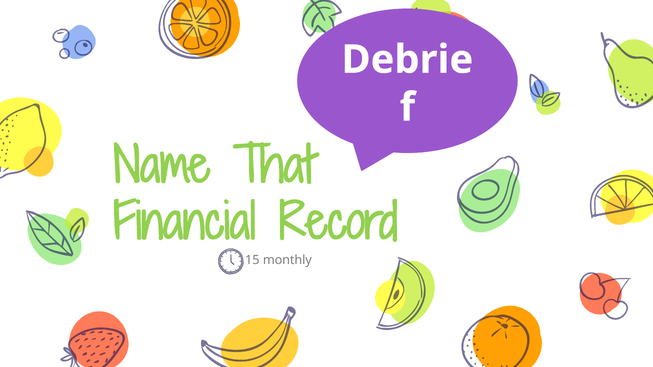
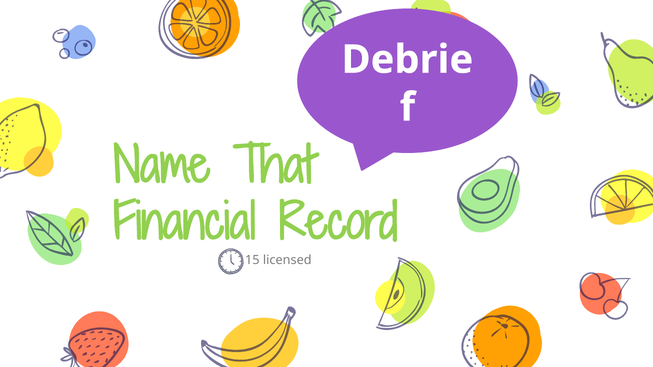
monthly: monthly -> licensed (287, 260)
